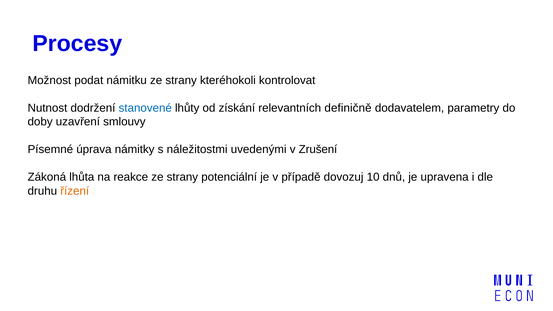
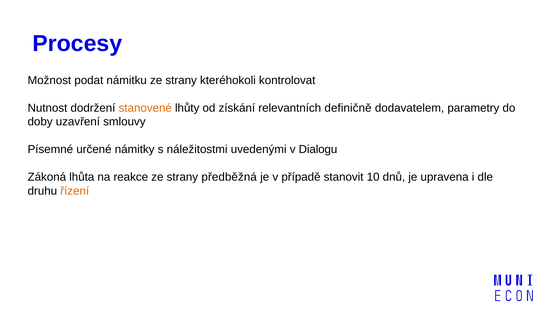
stanovené colour: blue -> orange (145, 108)
úprava: úprava -> určené (94, 149)
Zrušení: Zrušení -> Dialogu (318, 149)
potenciální: potenciální -> předběžná (229, 177)
dovozuj: dovozuj -> stanovit (344, 177)
